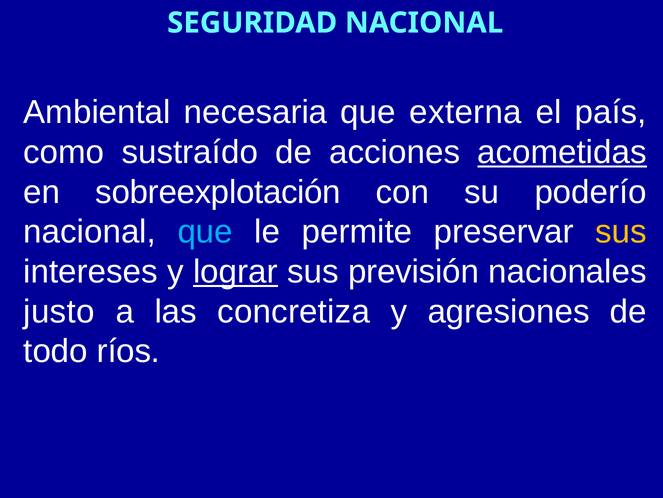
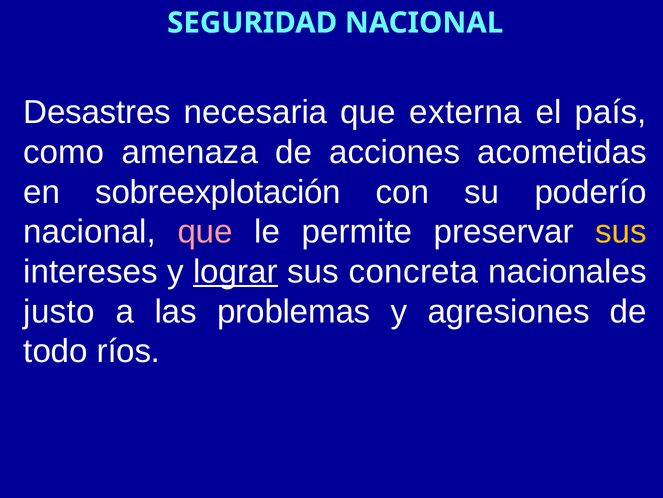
Ambiental: Ambiental -> Desastres (97, 112)
sustraído: sustraído -> amenaza (190, 152)
acometidas underline: present -> none (562, 152)
que colour: light blue -> pink (205, 232)
previsión: previsión -> concreta (413, 271)
concretiza: concretiza -> problemas (294, 311)
